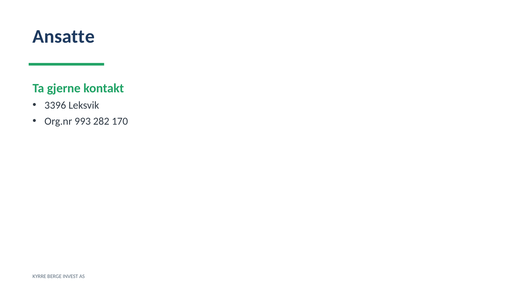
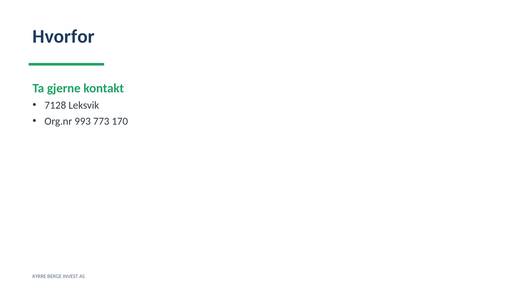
Ansatte: Ansatte -> Hvorfor (64, 36)
3396: 3396 -> 7128 (55, 105)
282: 282 -> 773 (101, 121)
